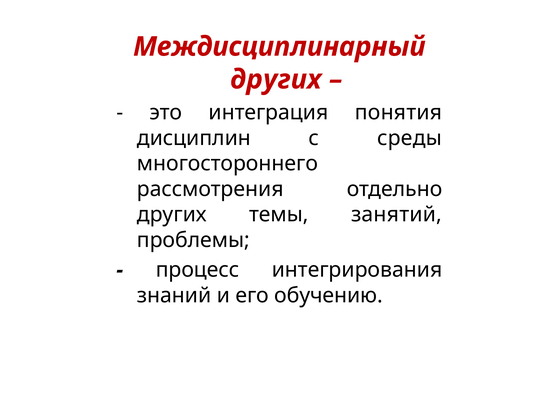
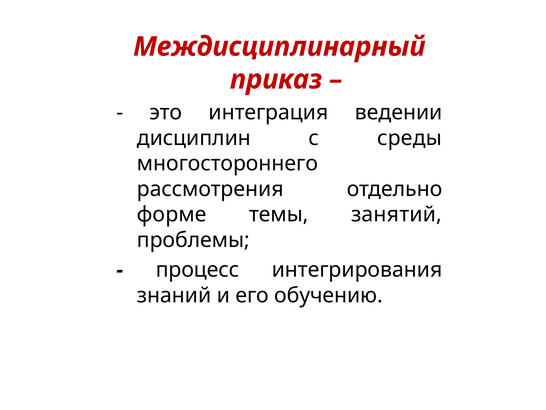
других: других -> приказ (276, 79)
понятия: понятия -> ведении (399, 112)
других: других -> форме (172, 214)
